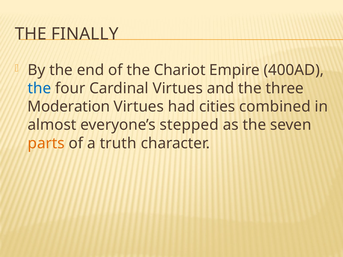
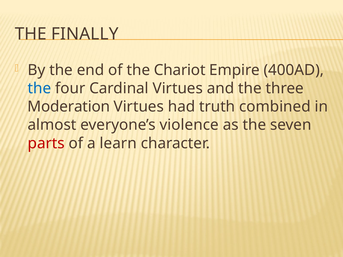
cities: cities -> truth (217, 107)
stepped: stepped -> violence (189, 125)
parts colour: orange -> red (46, 143)
truth: truth -> learn (118, 143)
